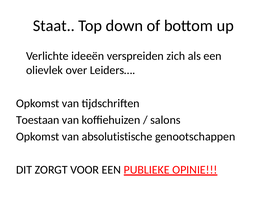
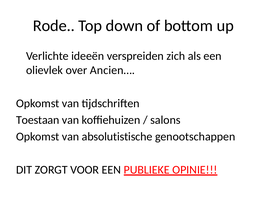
Staat: Staat -> Rode (54, 26)
Leiders…: Leiders… -> Ancien… (112, 70)
